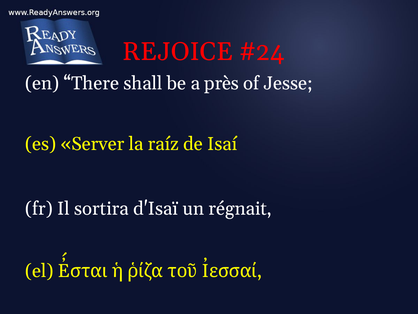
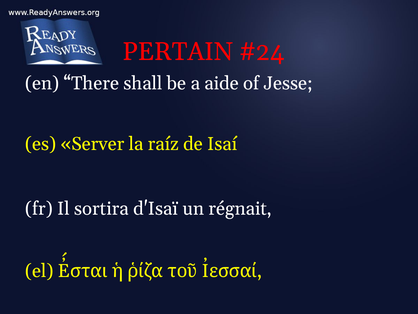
REJOICE: REJOICE -> PERTAIN (178, 52)
près: près -> aide (222, 83)
